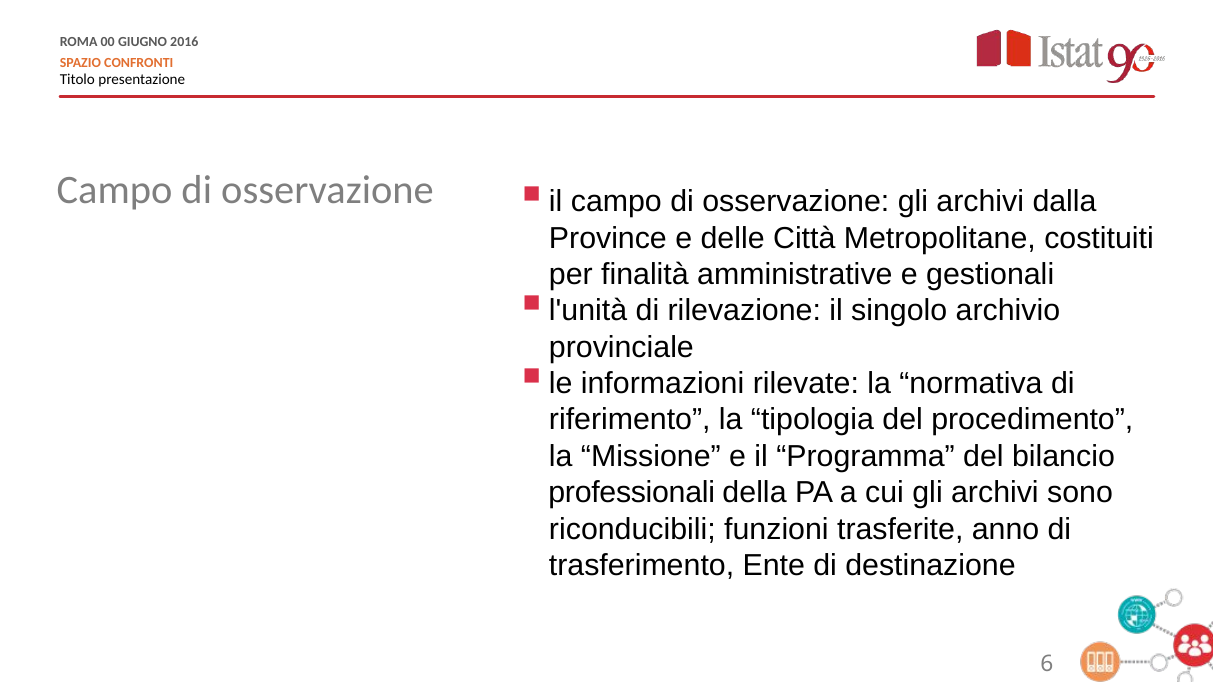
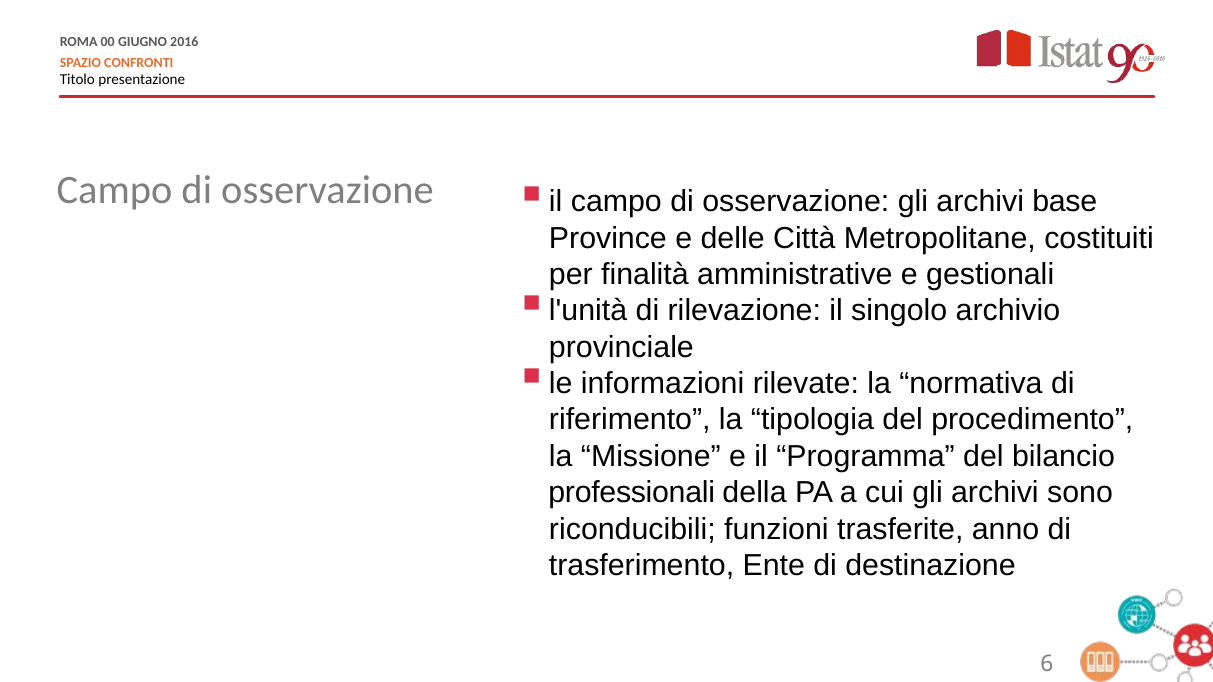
dalla: dalla -> base (1065, 202)
